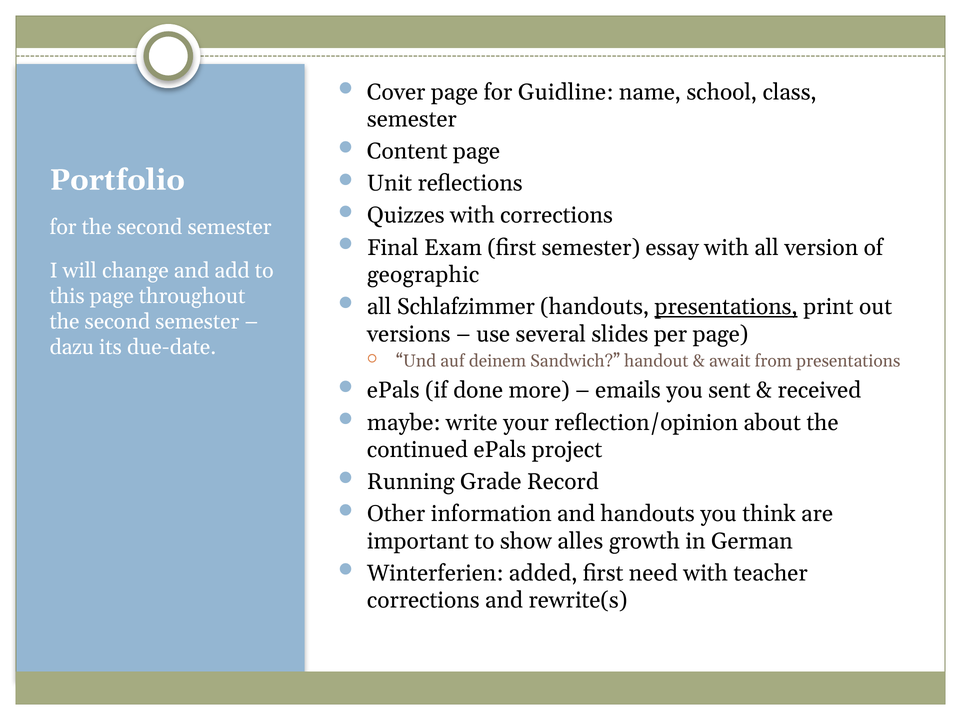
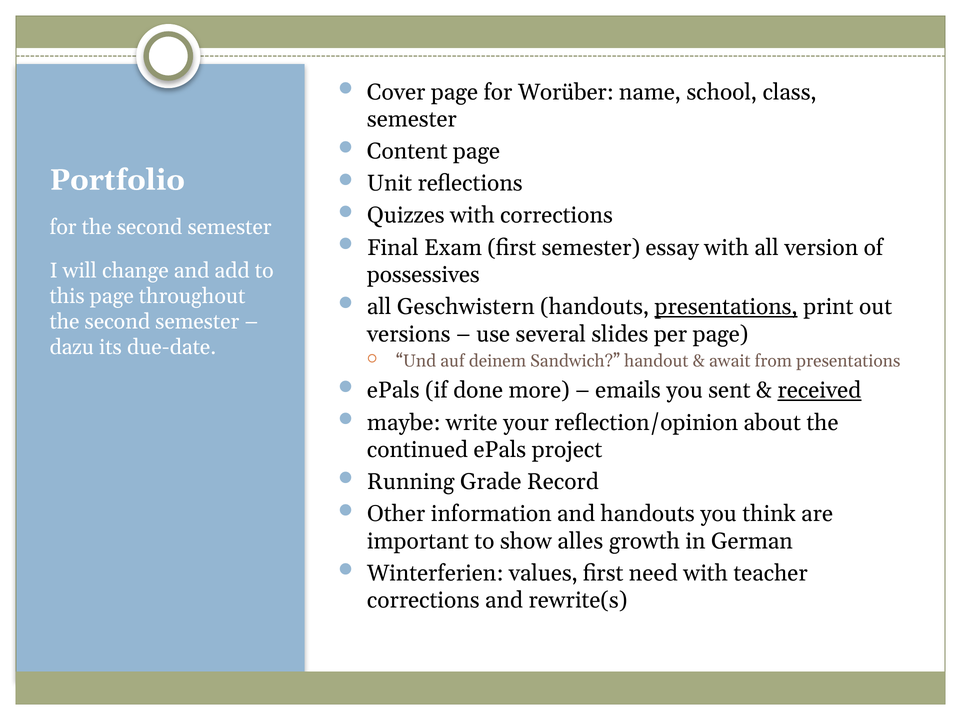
Guidline: Guidline -> Worüber (566, 92)
geographic: geographic -> possessives (423, 275)
Schlafzimmer: Schlafzimmer -> Geschwistern (466, 307)
received underline: none -> present (819, 391)
added: added -> values (543, 574)
